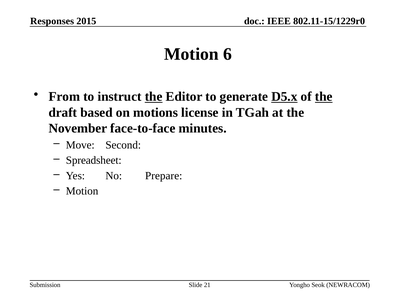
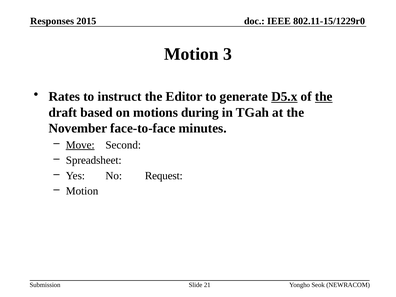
6: 6 -> 3 (228, 54)
From: From -> Rates (64, 97)
the underline: present -> none (154, 97)
license: license -> during (200, 112)
Move underline: none -> present (80, 145)
Prepare: Prepare -> Request (164, 176)
